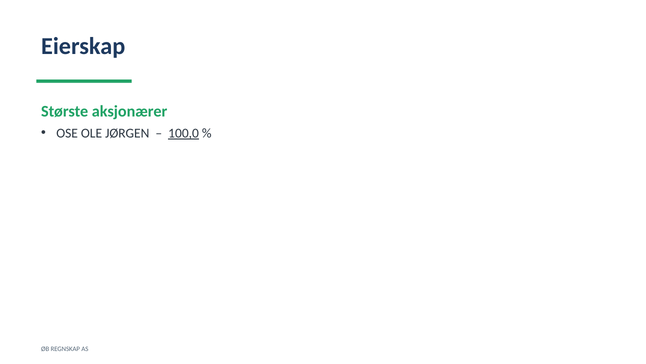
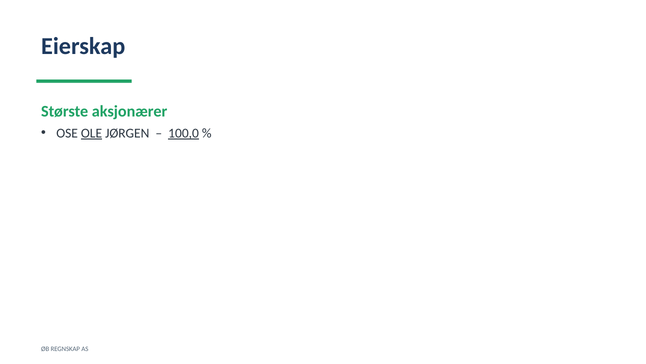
OLE underline: none -> present (92, 133)
